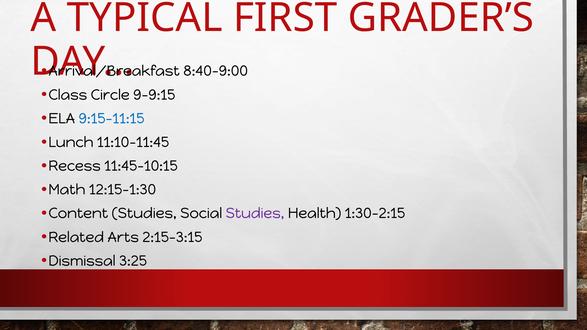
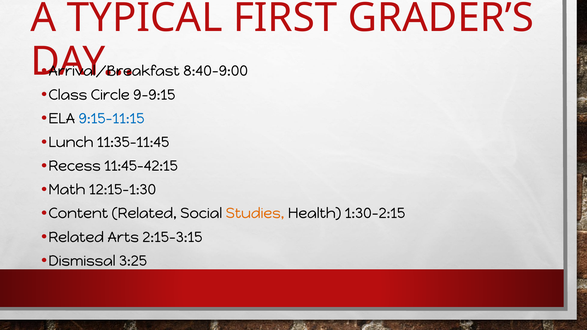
11:10-11:45: 11:10-11:45 -> 11:35-11:45 (133, 142)
11:45-10:15: 11:45-10:15 -> 11:45-42:15 (141, 166)
Content Studies: Studies -> Related (144, 214)
Studies colour: purple -> orange (255, 214)
